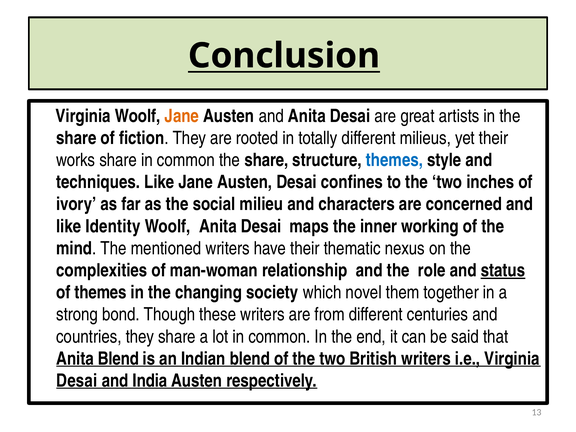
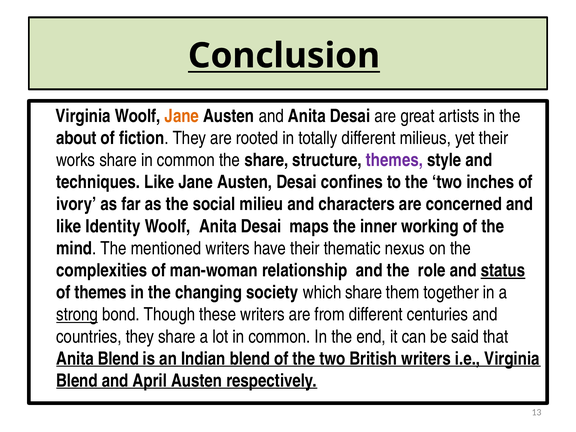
share: share -> about (76, 138)
themes colour: blue -> purple (395, 160)
which novel: novel -> share (364, 293)
strong underline: none -> present (77, 315)
Desai: Desai -> Blend (77, 381)
India: India -> April (150, 381)
